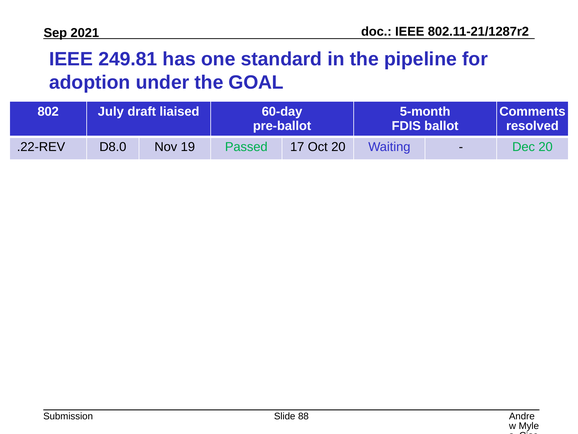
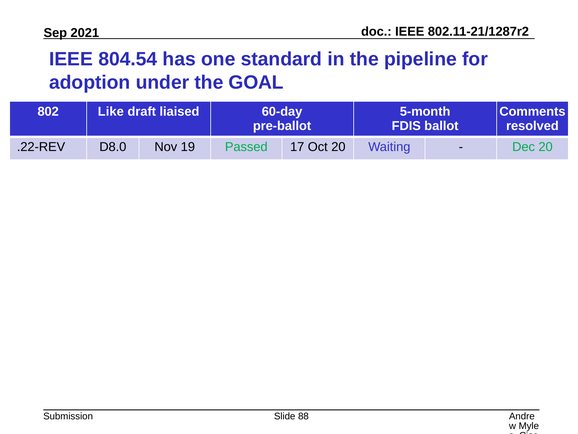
249.81: 249.81 -> 804.54 (128, 59)
July: July -> Like (111, 111)
